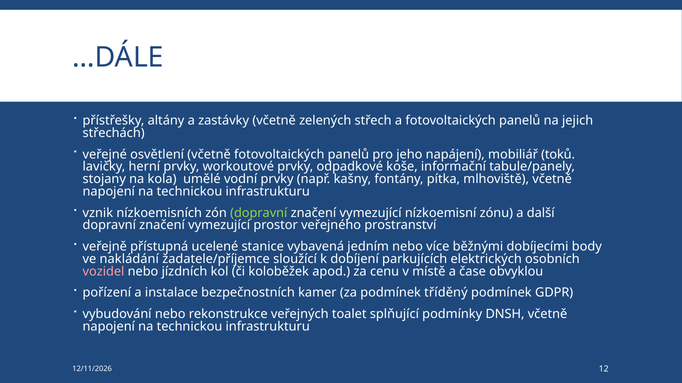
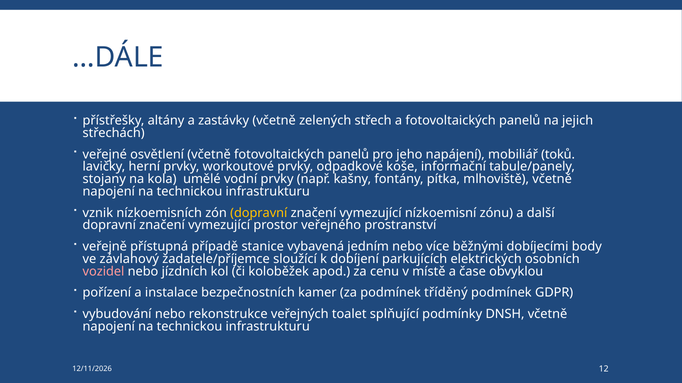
dopravní colour: light green -> yellow (259, 213)
ucelené: ucelené -> případě (215, 247)
nakládání: nakládání -> závlahový (129, 259)
